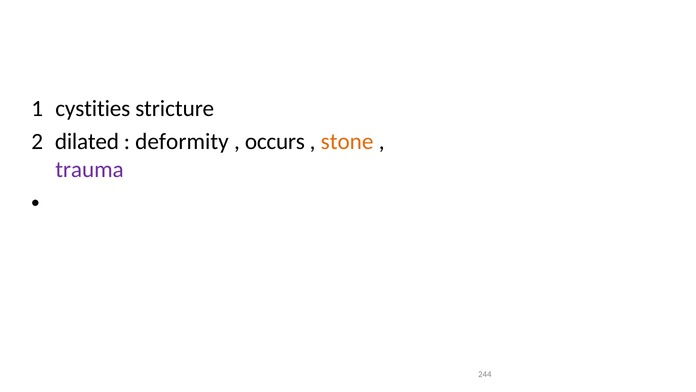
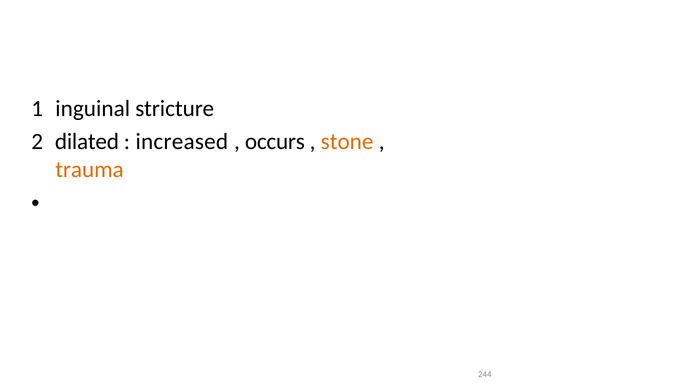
cystities: cystities -> inguinal (93, 108)
deformity: deformity -> increased (182, 141)
trauma colour: purple -> orange (89, 169)
